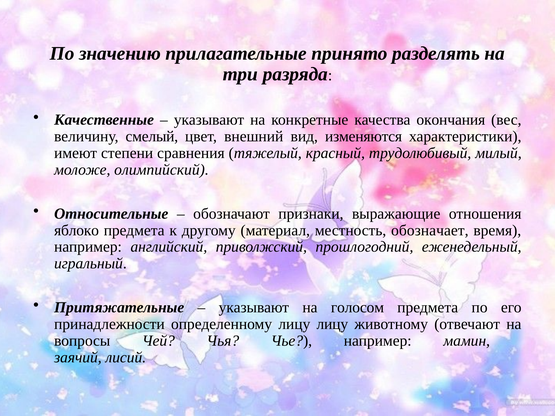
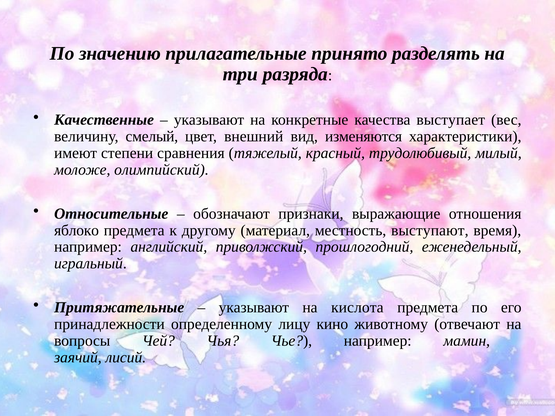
окончания: окончания -> выступает (451, 120)
обозначает: обозначает -> выступают (430, 230)
голосом: голосом -> кислота (357, 308)
лицу лицу: лицу -> кино (332, 324)
